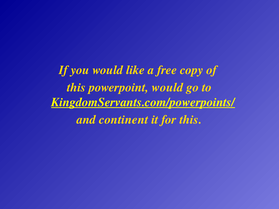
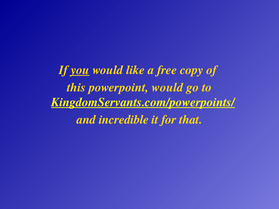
you underline: none -> present (80, 70)
continent: continent -> incredible (124, 120)
for this: this -> that (191, 120)
